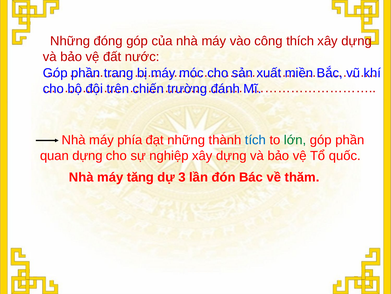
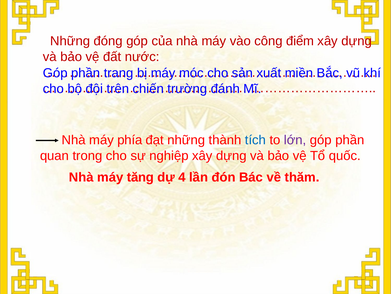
thích: thích -> điểm (300, 41)
lớn colour: green -> purple (295, 140)
quan dựng: dựng -> trong (87, 155)
3: 3 -> 4 (182, 177)
